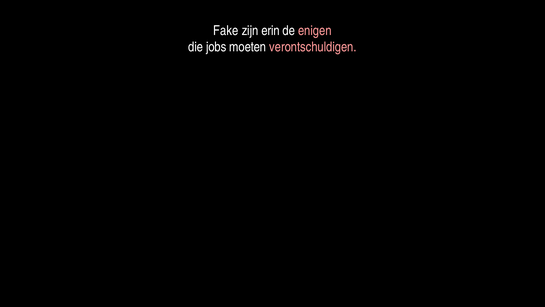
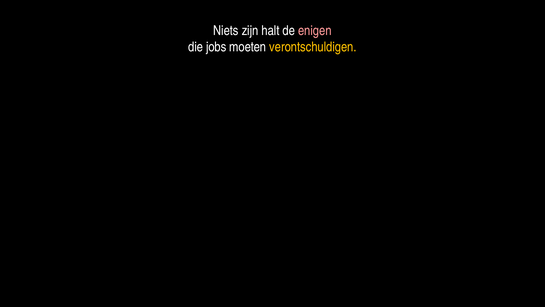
Fake: Fake -> Niets (226, 31)
erin: erin -> halt (271, 31)
verontschuldigen colour: pink -> yellow (313, 47)
